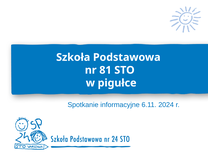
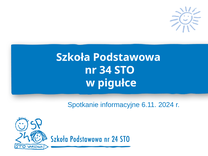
81: 81 -> 34 (105, 70)
